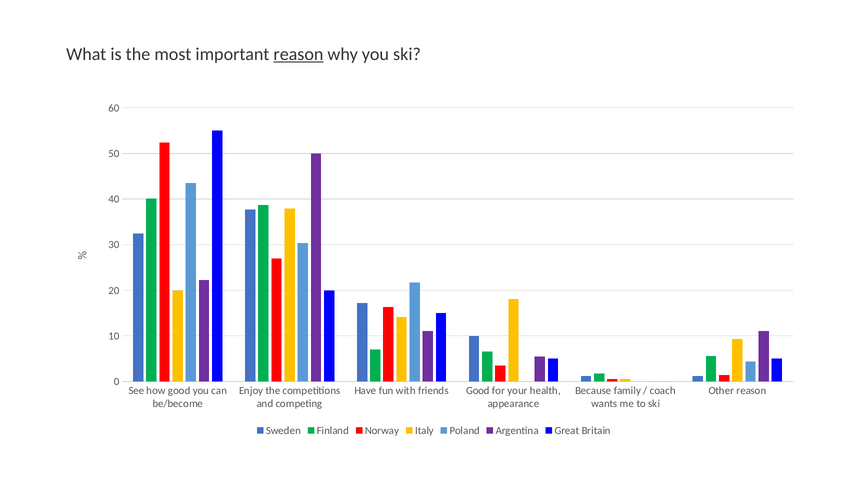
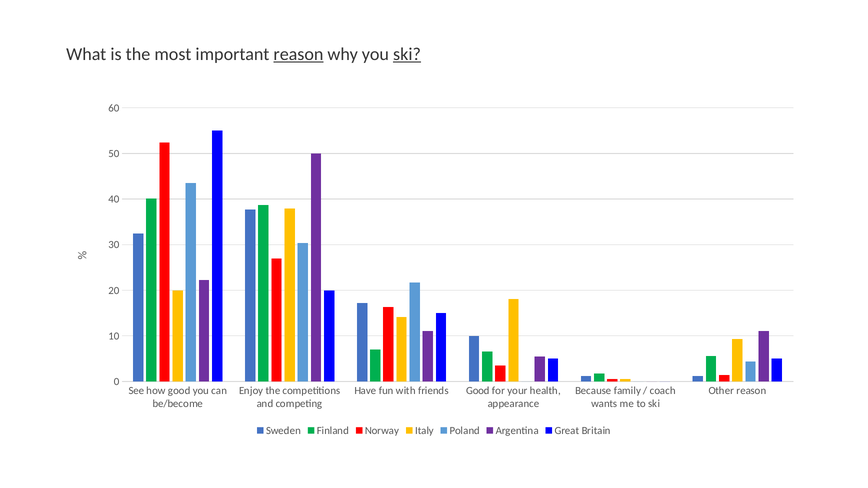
ski underline: none -> present (407, 54)
